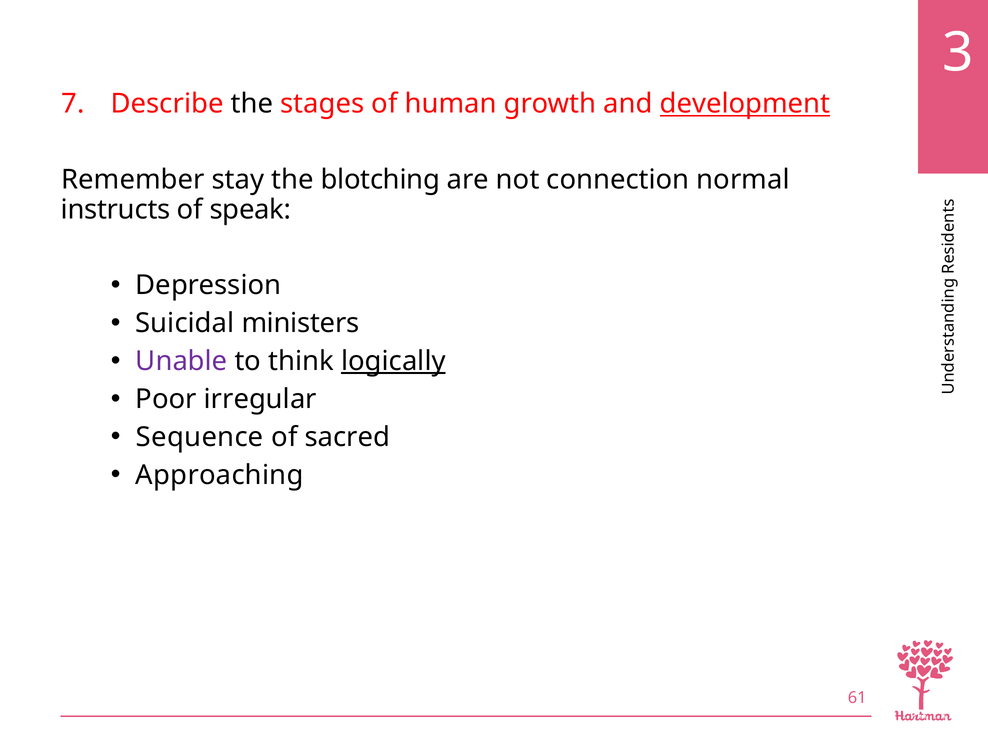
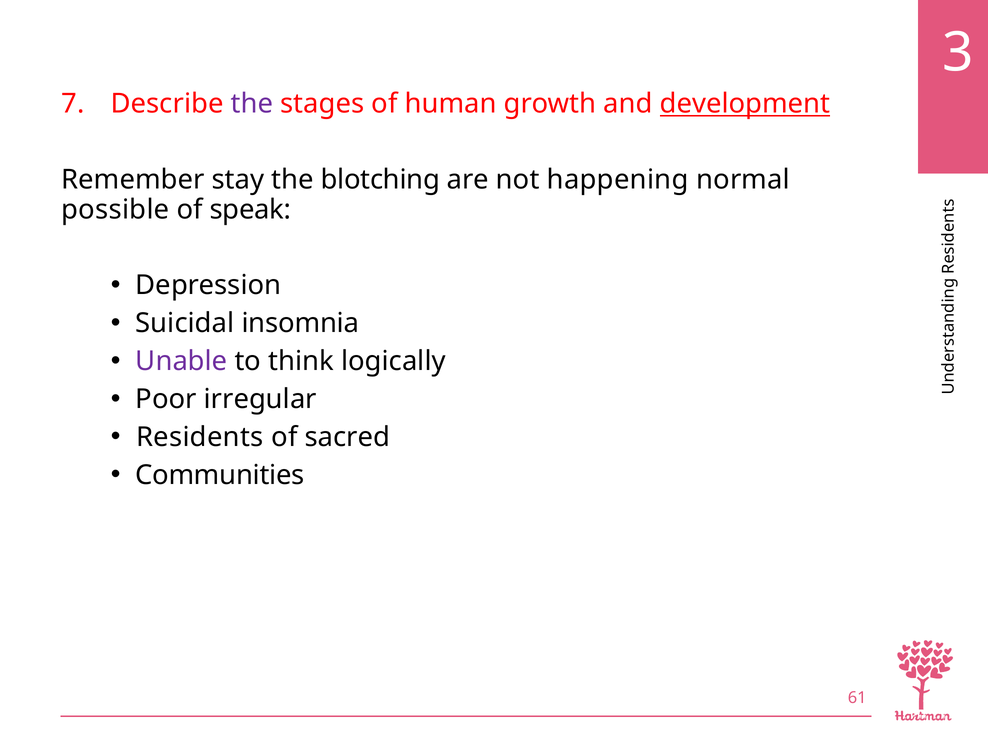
the colour: black -> purple (252, 104)
connection: connection -> happening (618, 180)
instructs: instructs -> possible (115, 209)
ministers: ministers -> insomnia (300, 323)
logically underline: present -> none (393, 361)
Sequence: Sequence -> Residents (200, 437)
Approaching: Approaching -> Communities (220, 475)
